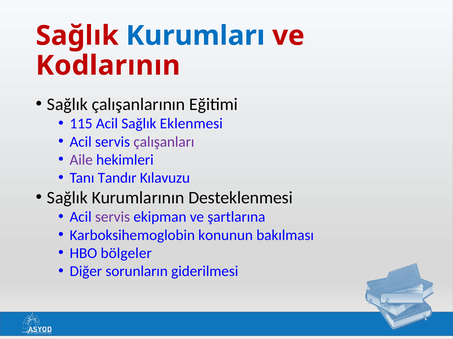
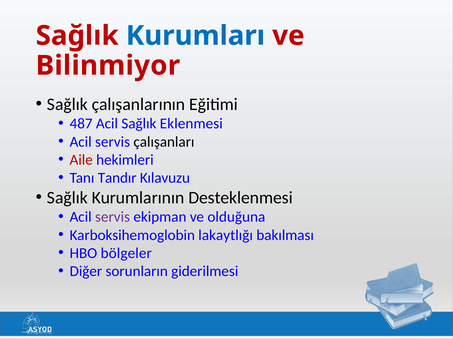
Kodlarının: Kodlarının -> Bilinmiyor (108, 66)
115: 115 -> 487 (81, 124)
çalışanları colour: purple -> black (164, 142)
Aile colour: purple -> red (81, 160)
şartlarına: şartlarına -> olduğuna (236, 218)
konunun: konunun -> lakaytlığı (226, 236)
